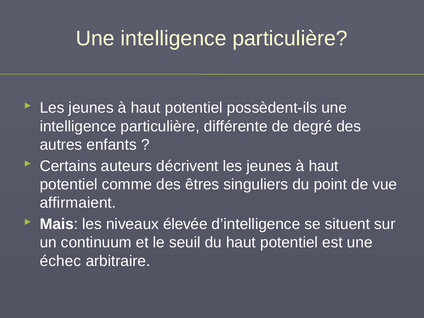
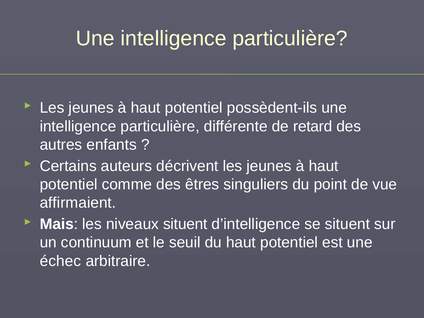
degré: degré -> retard (313, 126)
niveaux élevée: élevée -> situent (185, 224)
